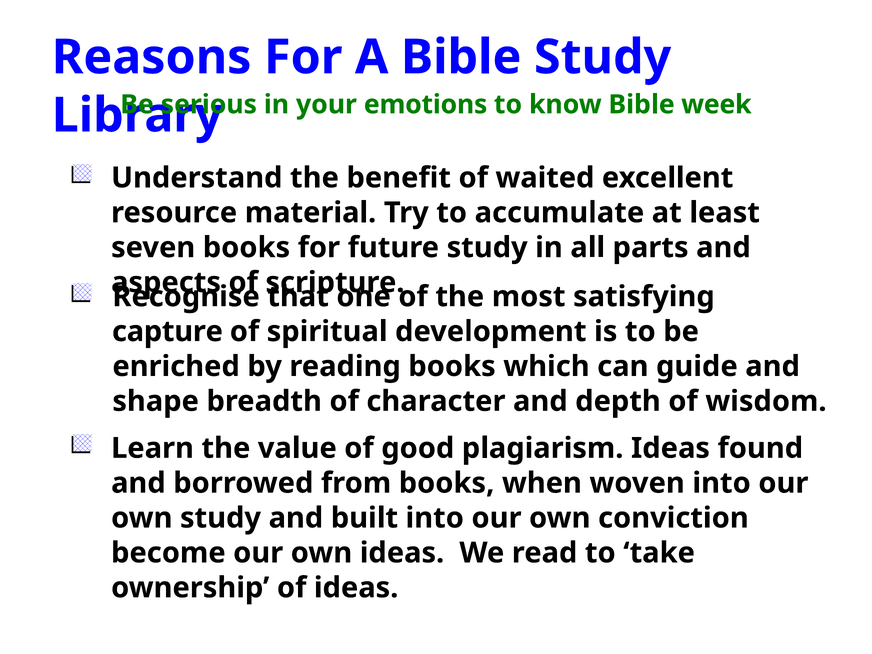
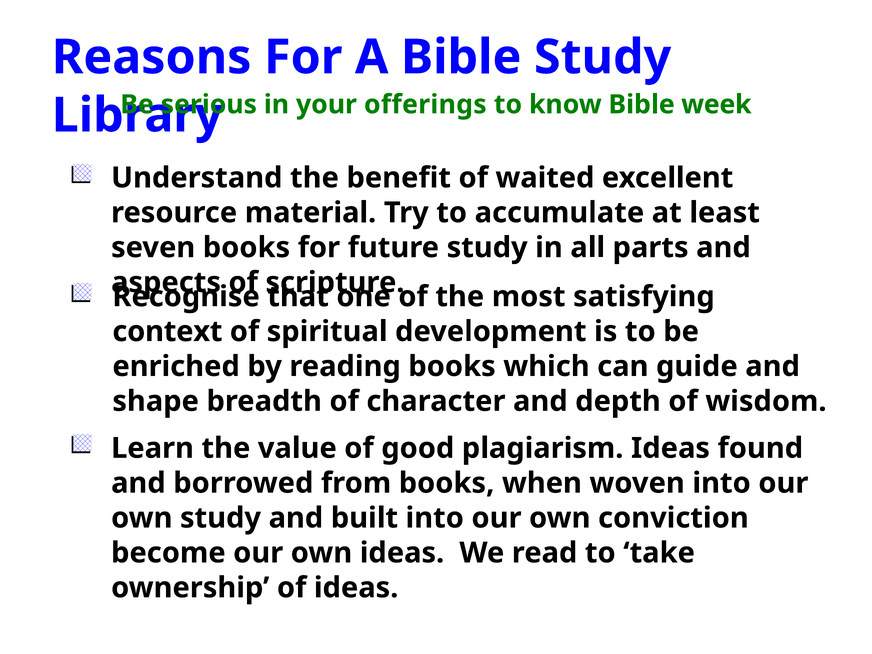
emotions: emotions -> offerings (425, 104)
capture: capture -> context (167, 332)
